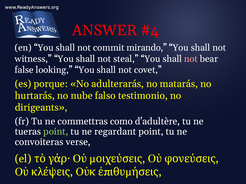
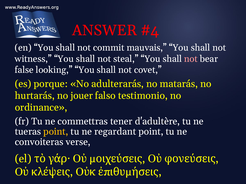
mirando: mirando -> mauvais (147, 48)
nube: nube -> jouer (82, 96)
dirigeants: dirigeants -> ordinance (41, 108)
como: como -> tener (121, 122)
point colour: light green -> yellow (56, 132)
